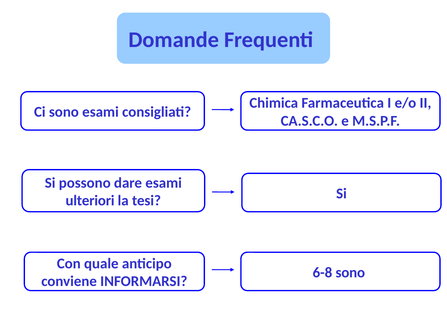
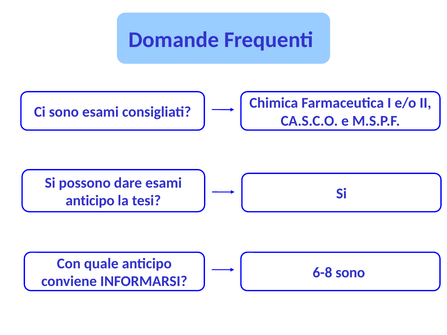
ulteriori: ulteriori -> anticipo (90, 201)
